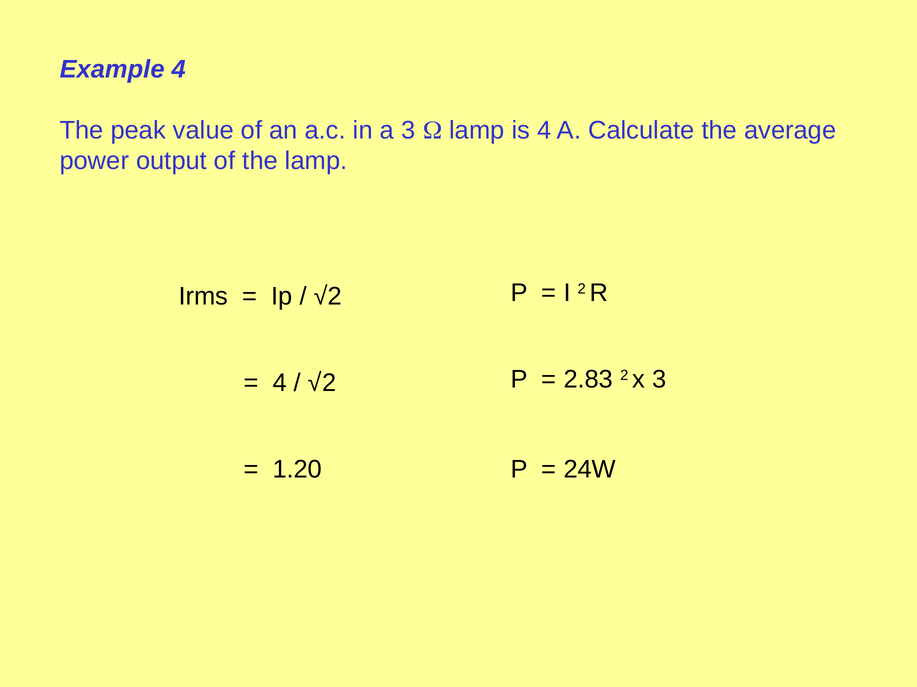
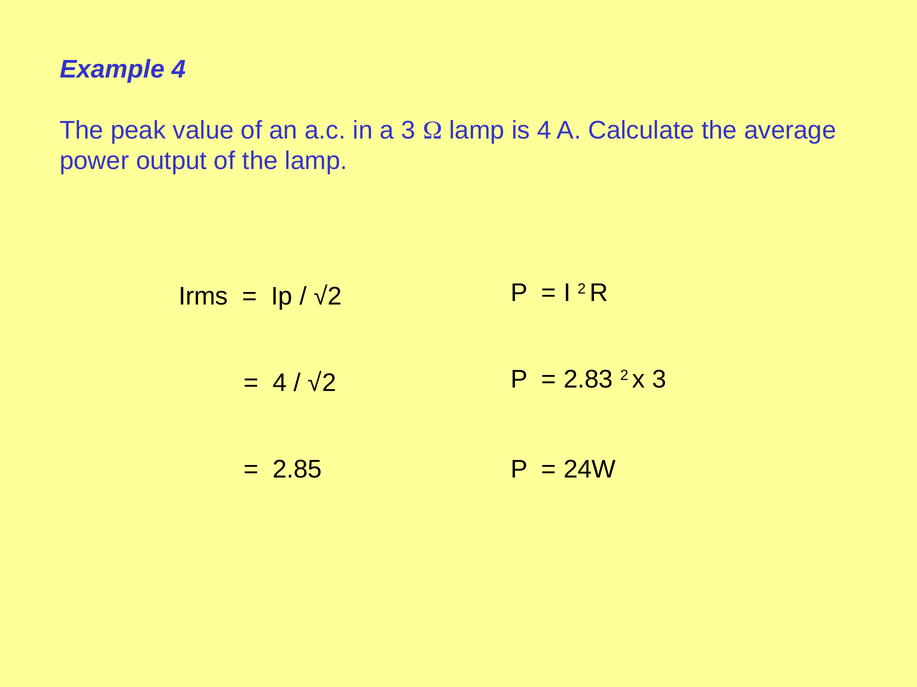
1.20: 1.20 -> 2.85 (297, 470)
